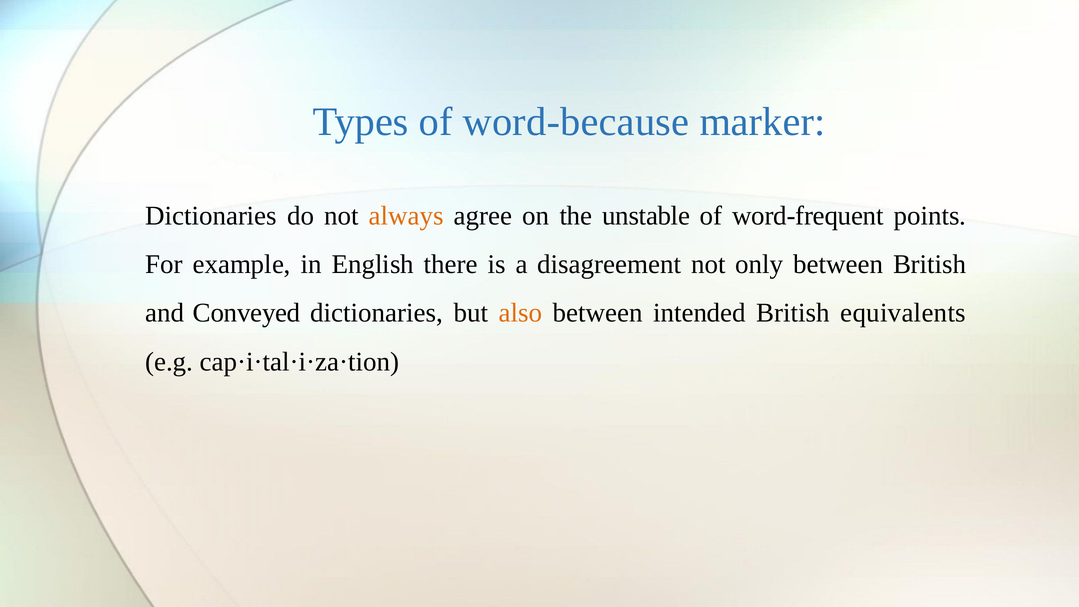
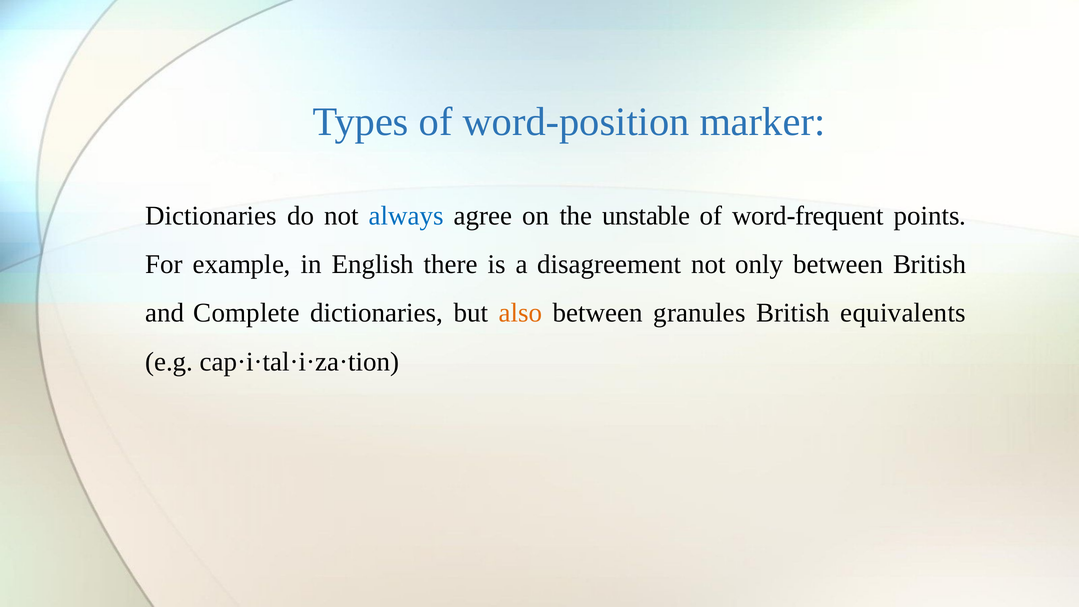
word-because: word-because -> word-position (576, 122)
always colour: orange -> blue (406, 216)
Conveyed: Conveyed -> Complete (246, 313)
intended: intended -> granules (699, 313)
